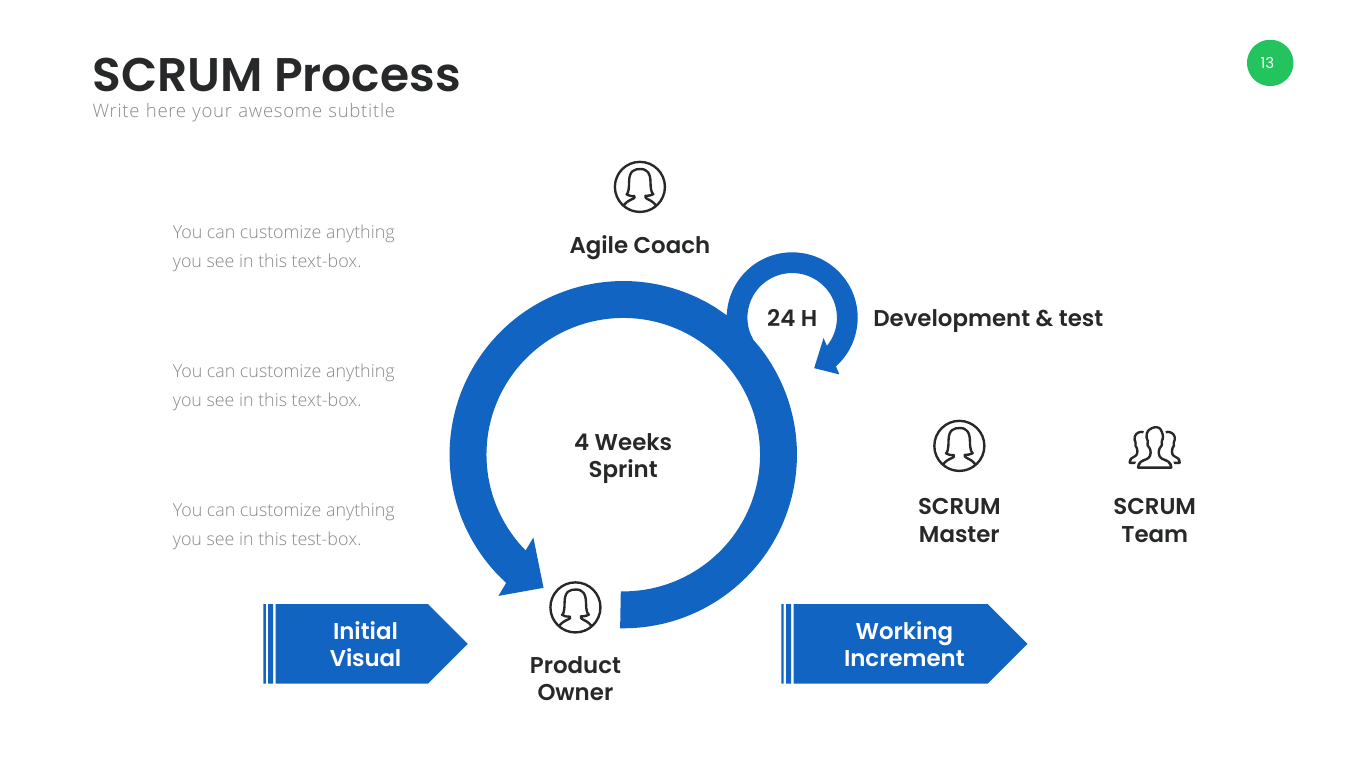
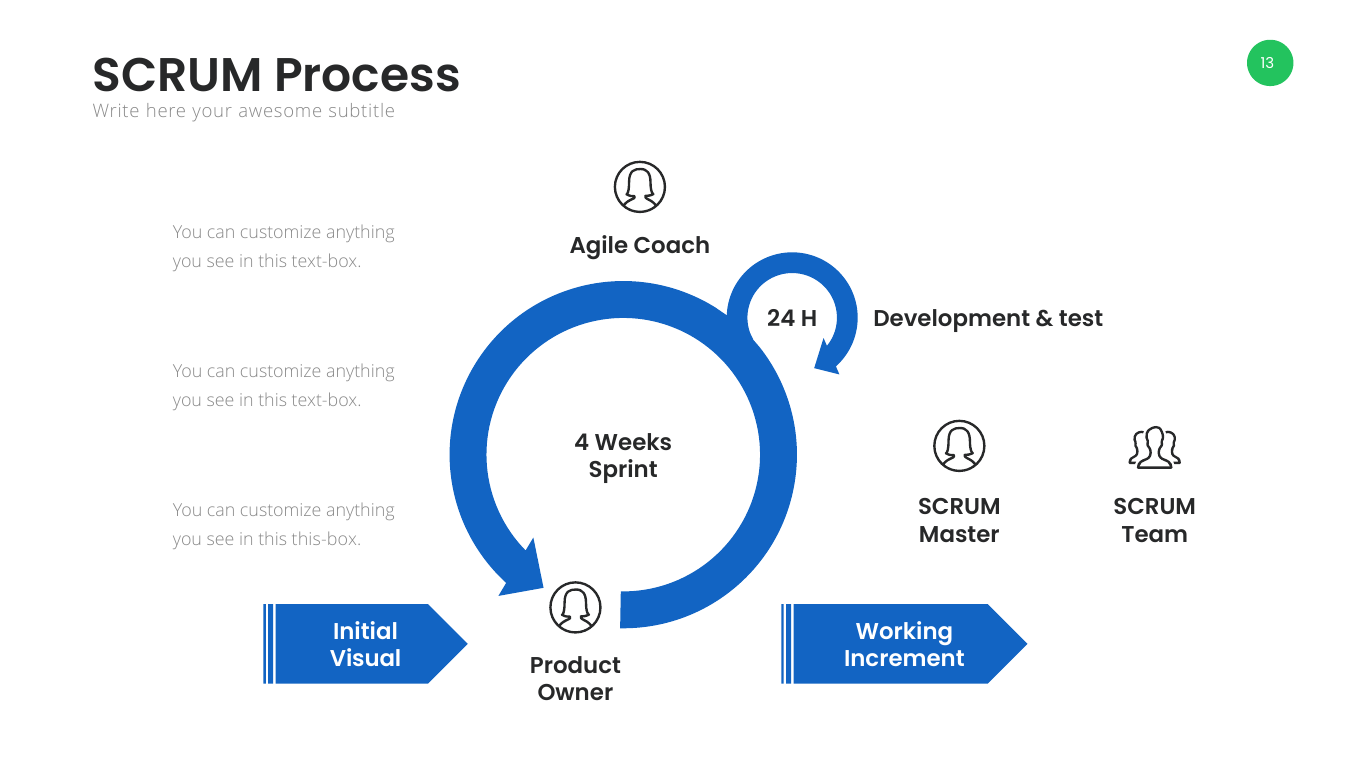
test-box: test-box -> this-box (327, 539)
